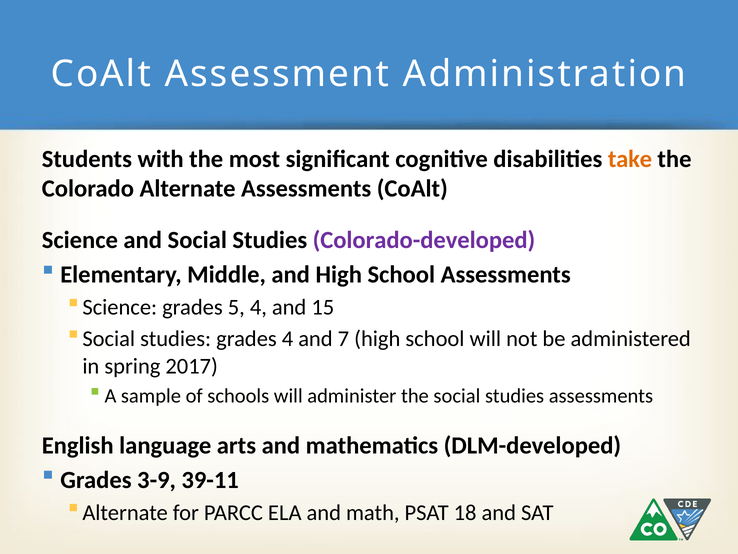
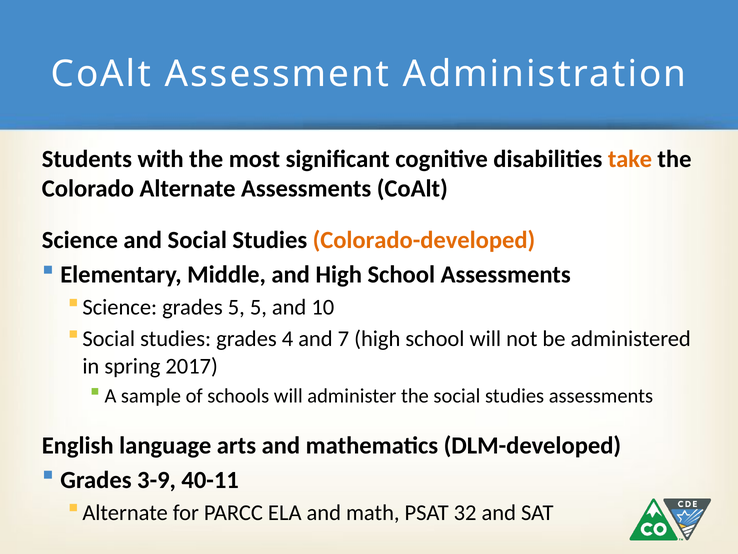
Colorado-developed colour: purple -> orange (424, 240)
5 4: 4 -> 5 (258, 307)
15: 15 -> 10 (323, 307)
39-11: 39-11 -> 40-11 (210, 479)
18: 18 -> 32 (465, 512)
